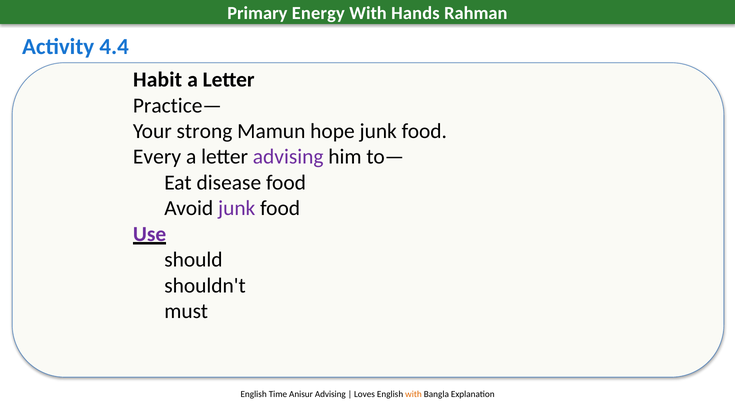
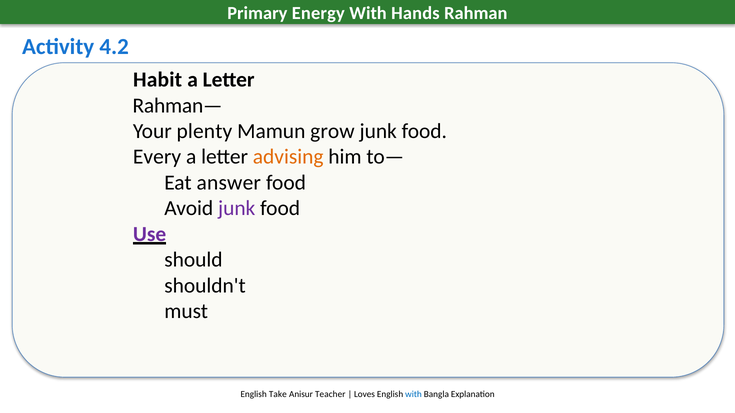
4.4: 4.4 -> 4.2 (114, 47)
Practice—: Practice— -> Rahman— (177, 106)
strong: strong -> plenty (204, 131)
hope: hope -> grow (332, 131)
advising colour: purple -> orange (288, 157)
disease: disease -> answer (229, 183)
Time: Time -> Take (278, 395)
Anisur Advising: Advising -> Teacher (330, 395)
with colour: orange -> blue (414, 395)
